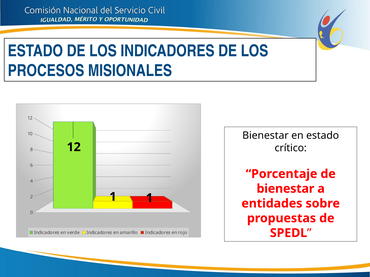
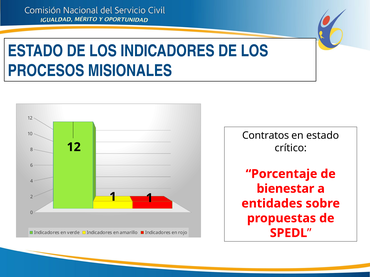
Bienestar: Bienestar -> Contratos (266, 136)
